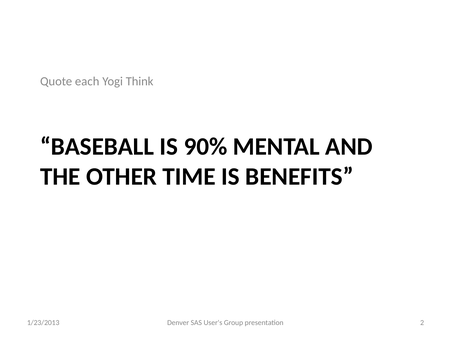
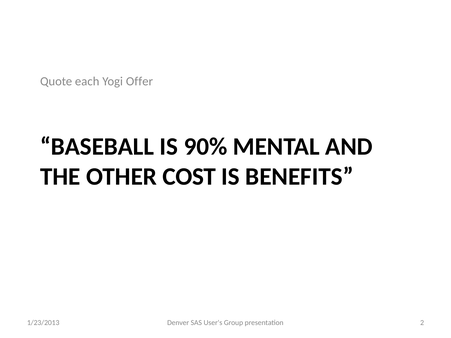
Think: Think -> Offer (139, 81)
TIME: TIME -> COST (189, 177)
